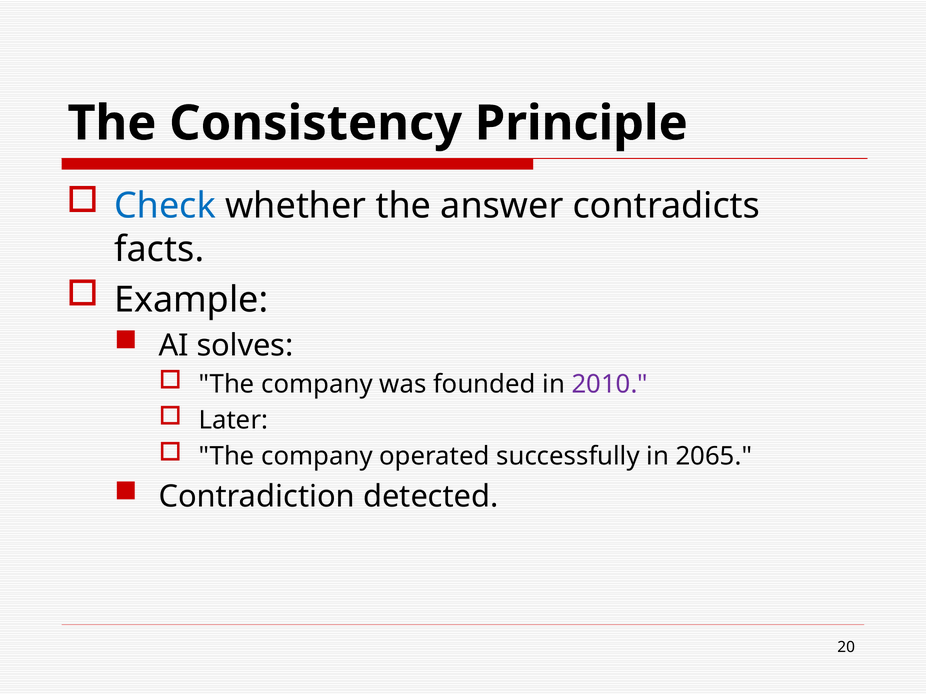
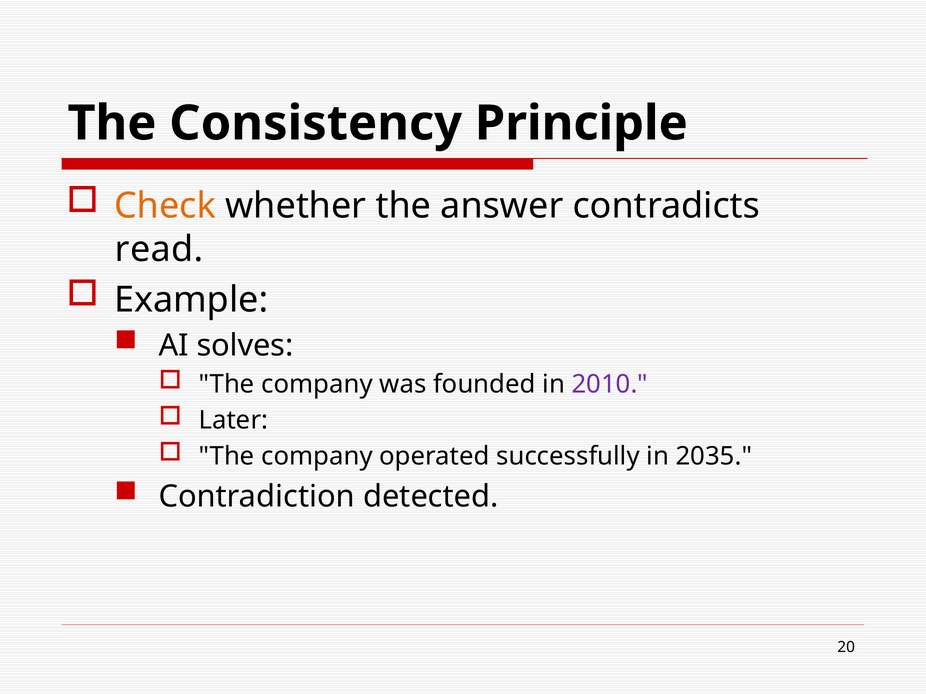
Check colour: blue -> orange (165, 206)
facts: facts -> read (159, 249)
2065: 2065 -> 2035 (714, 457)
